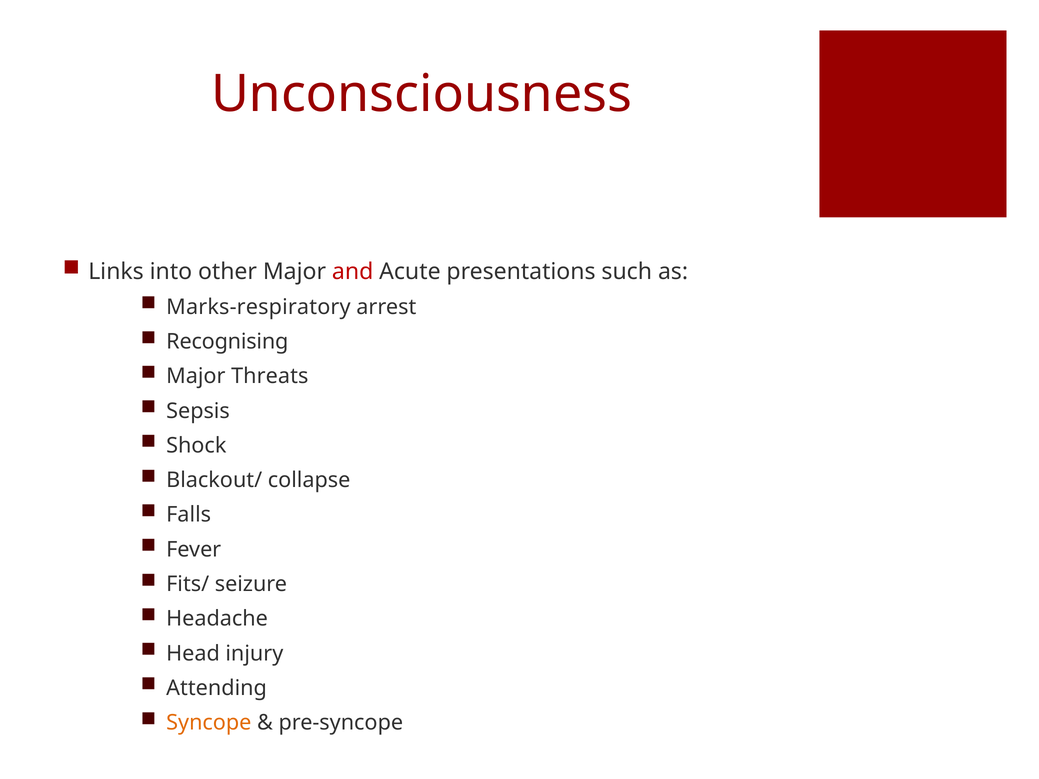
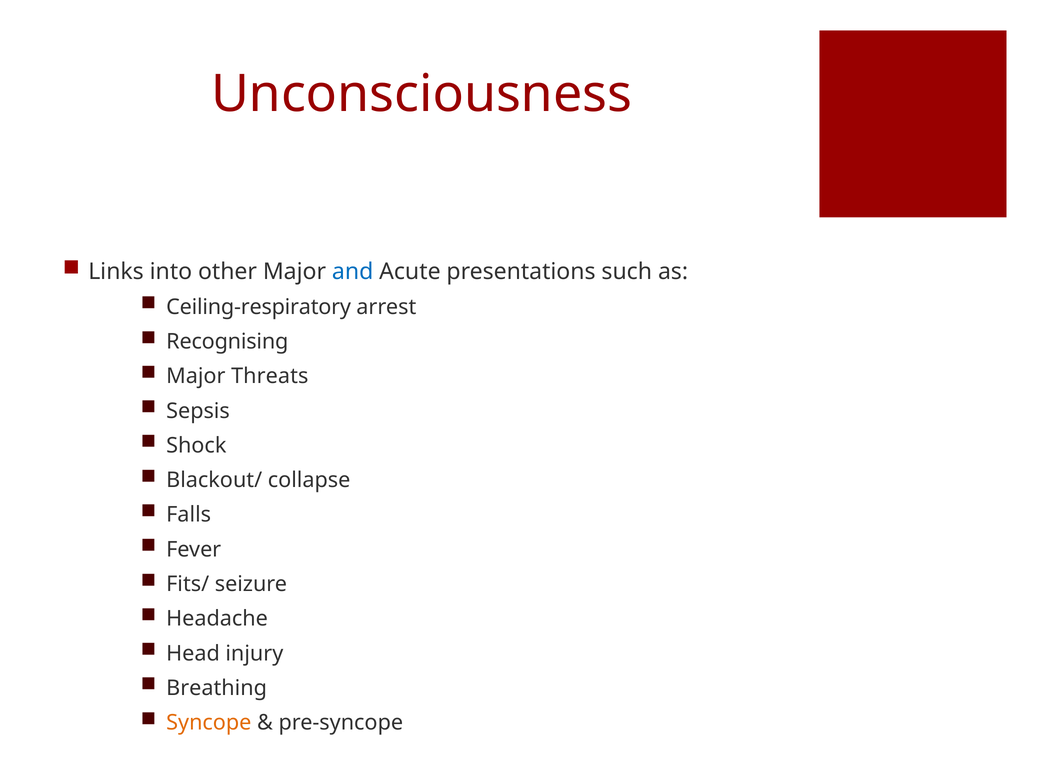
and colour: red -> blue (353, 272)
Marks-respiratory: Marks-respiratory -> Ceiling-respiratory (259, 307)
Attending: Attending -> Breathing (217, 688)
